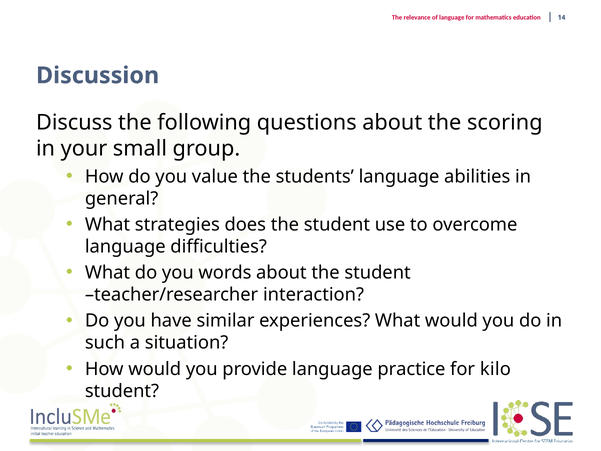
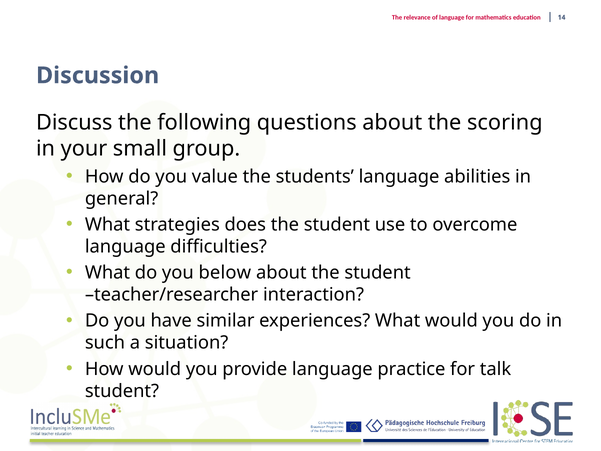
words: words -> below (225, 273)
kilo: kilo -> talk (496, 369)
